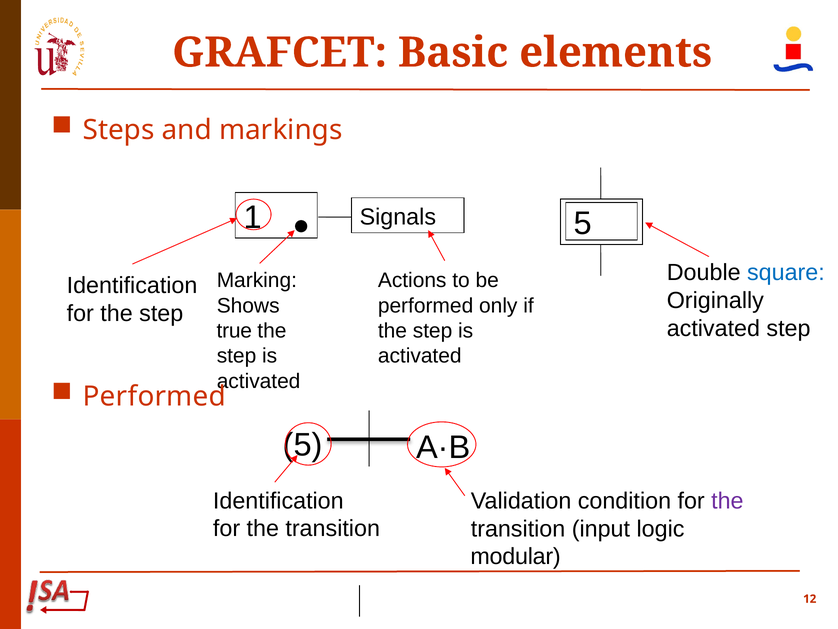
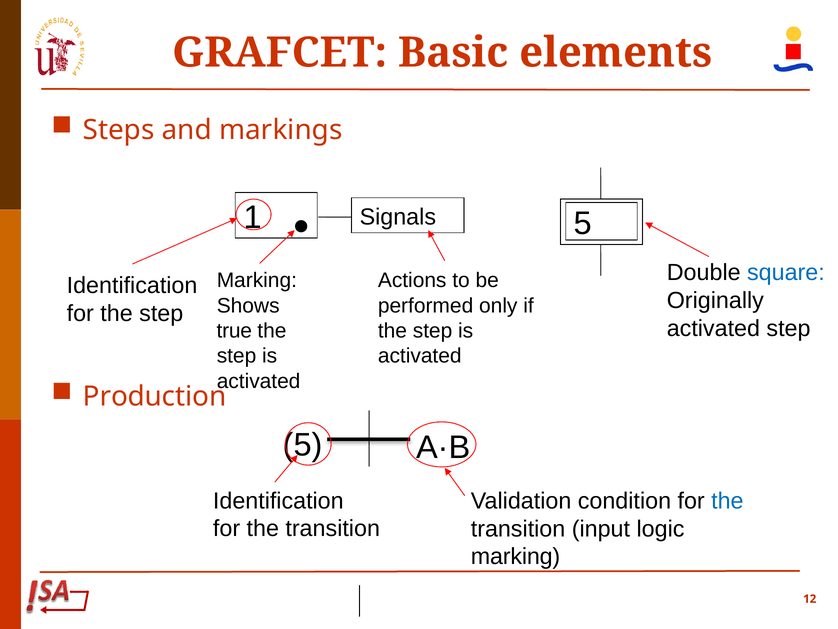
Performed: Performed -> Production (155, 396)
the colour: purple -> blue (727, 500)
modular: modular -> marking (516, 556)
